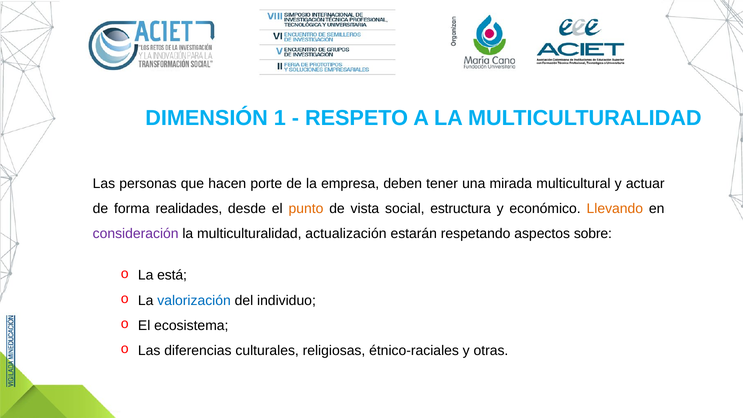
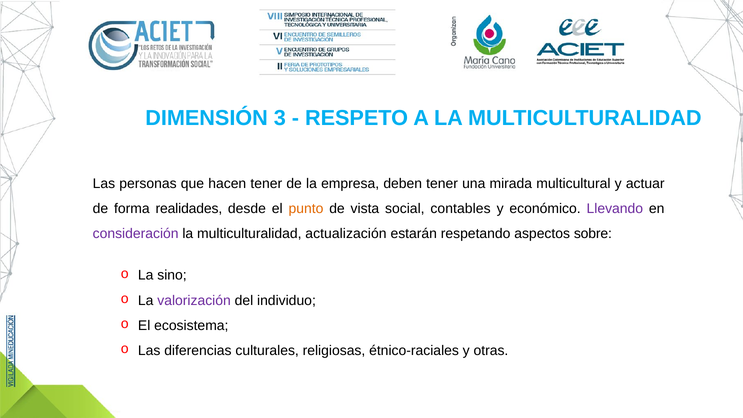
1: 1 -> 3 (280, 118)
hacen porte: porte -> tener (266, 183)
estructura: estructura -> contables (461, 208)
Llevando colour: orange -> purple (615, 208)
está: está -> sino (172, 275)
valorización colour: blue -> purple (194, 300)
